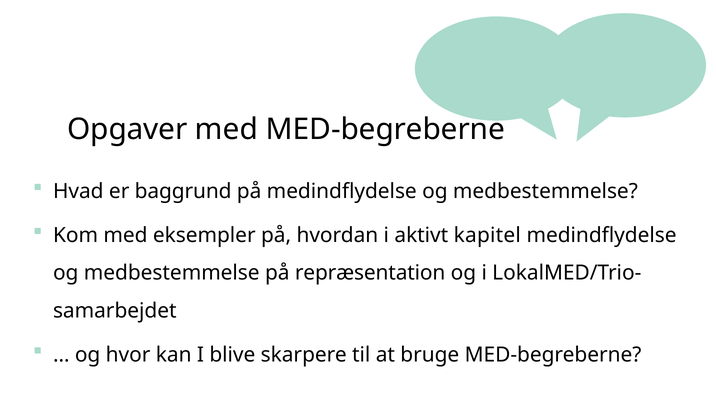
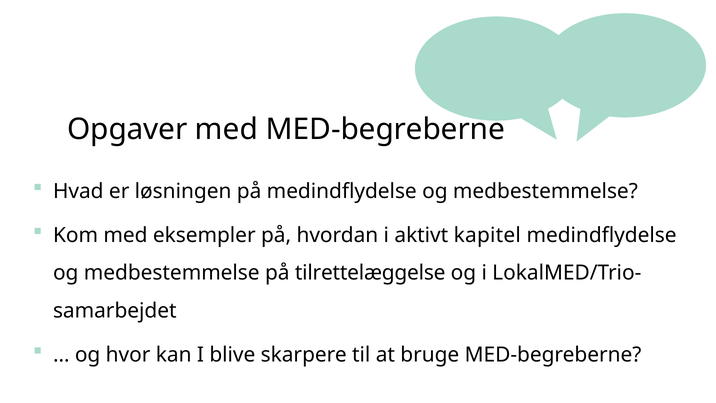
baggrund: baggrund -> løsningen (183, 191)
repræsentation: repræsentation -> tilrettelæggelse (370, 273)
